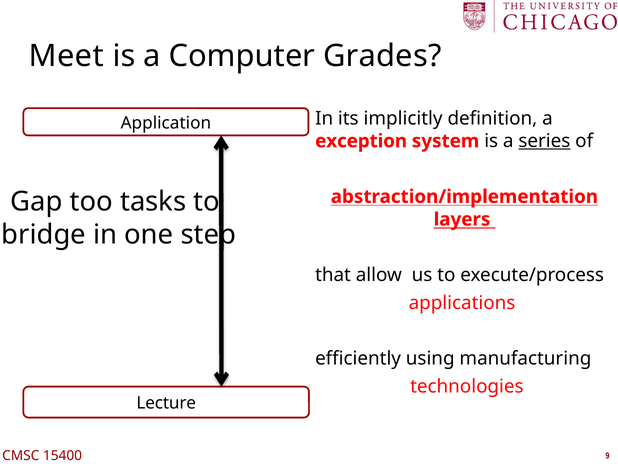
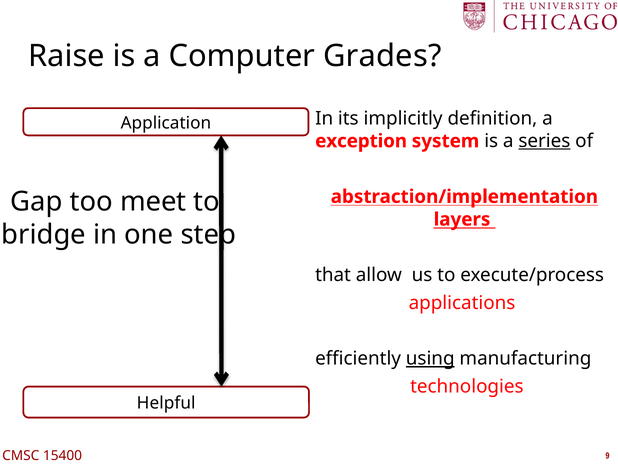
Meet: Meet -> Raise (67, 56)
tasks: tasks -> meet (153, 202)
using underline: none -> present (430, 358)
Lecture: Lecture -> Helpful (166, 403)
